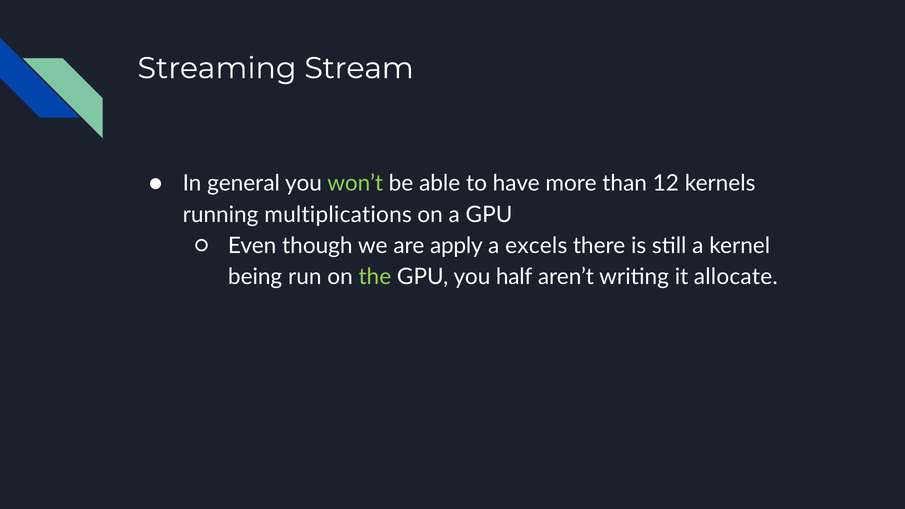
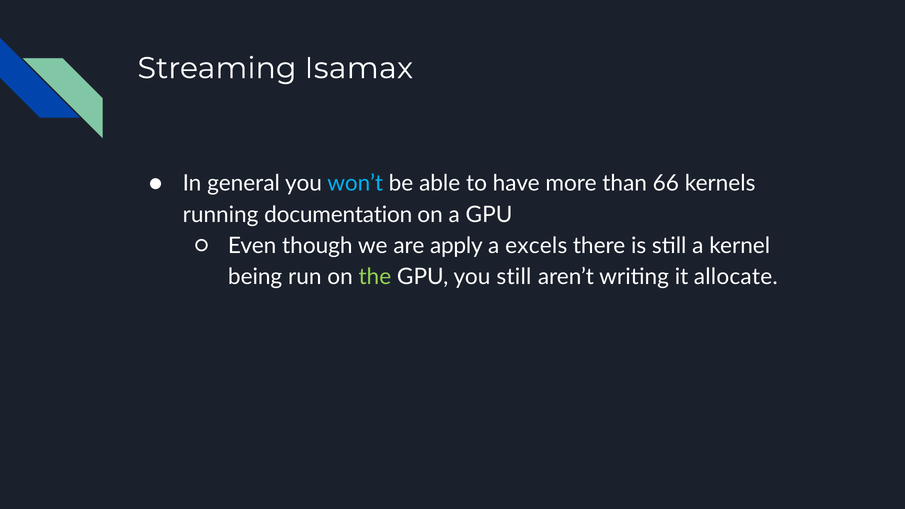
Stream: Stream -> Isamax (359, 68)
won’t colour: light green -> light blue (355, 183)
12: 12 -> 66 (666, 183)
multiplications: multiplications -> documentation (338, 215)
you half: half -> still (514, 277)
